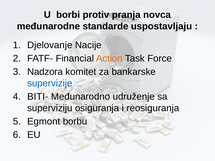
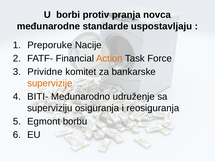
Djelovanje: Djelovanje -> Preporuke (50, 45)
Nadzora: Nadzora -> Prividne (45, 72)
supervizije colour: blue -> orange (50, 83)
